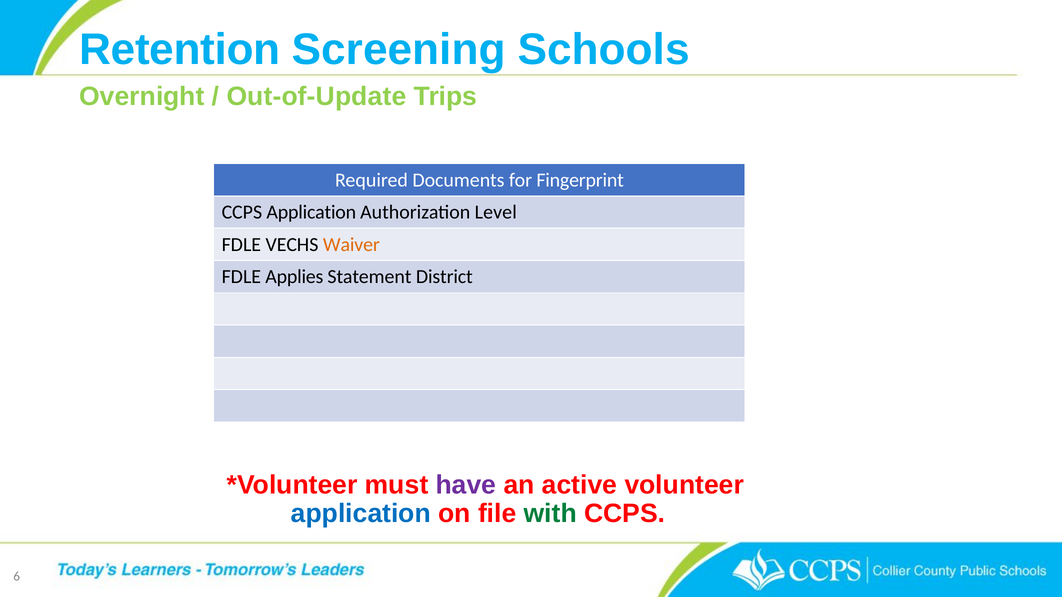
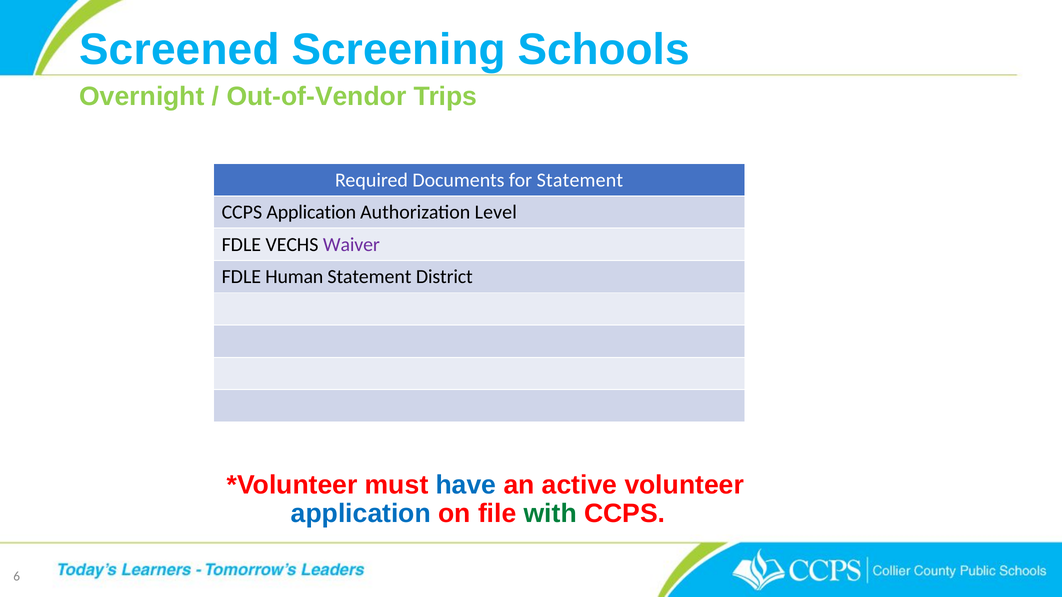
Retention: Retention -> Screened (179, 50)
Out-of-Update: Out-of-Update -> Out-of-Vendor (317, 97)
for Fingerprint: Fingerprint -> Statement (580, 180)
Waiver colour: orange -> purple (351, 245)
Applies: Applies -> Human (294, 277)
have colour: purple -> blue (466, 485)
